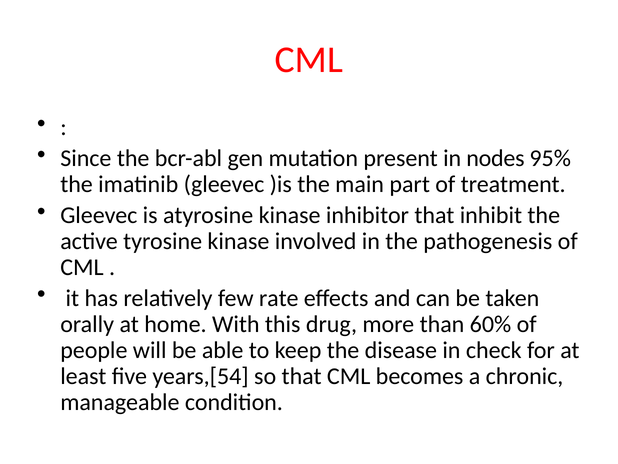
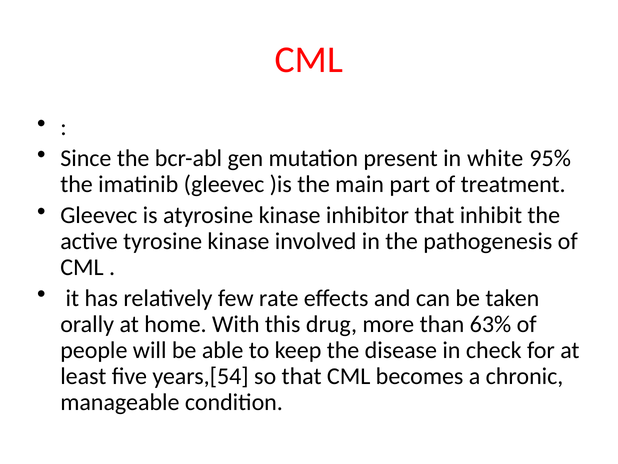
nodes: nodes -> white (495, 158)
60%: 60% -> 63% (490, 324)
